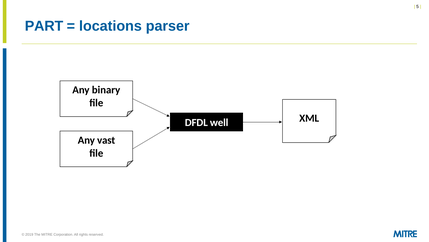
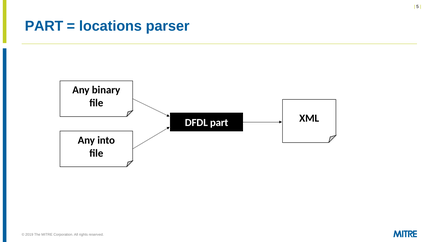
DFDL well: well -> part (219, 122)
vast: vast -> into (106, 140)
